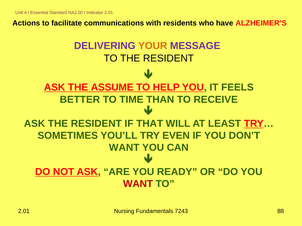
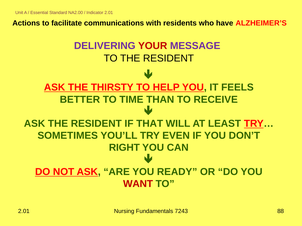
YOUR colour: orange -> red (153, 46)
ASSUME: ASSUME -> THIRSTY (112, 88)
WANT: WANT -> RIGHT (124, 148)
